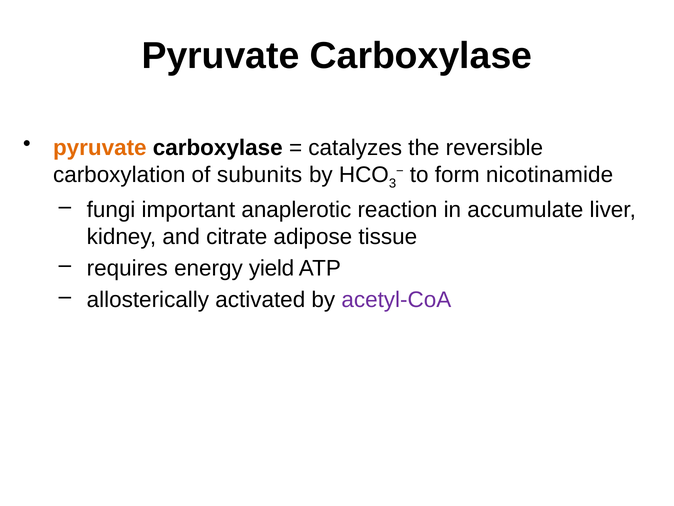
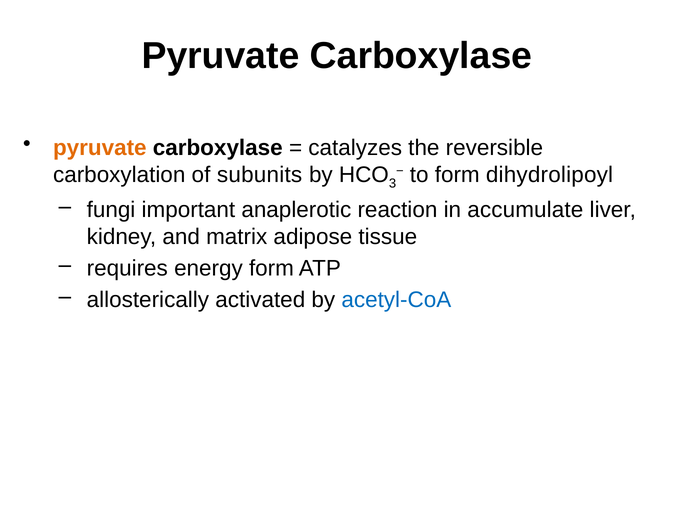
nicotinamide: nicotinamide -> dihydrolipoyl (550, 175)
citrate: citrate -> matrix (237, 237)
energy yield: yield -> form (271, 268)
acetyl-CoA colour: purple -> blue (396, 300)
